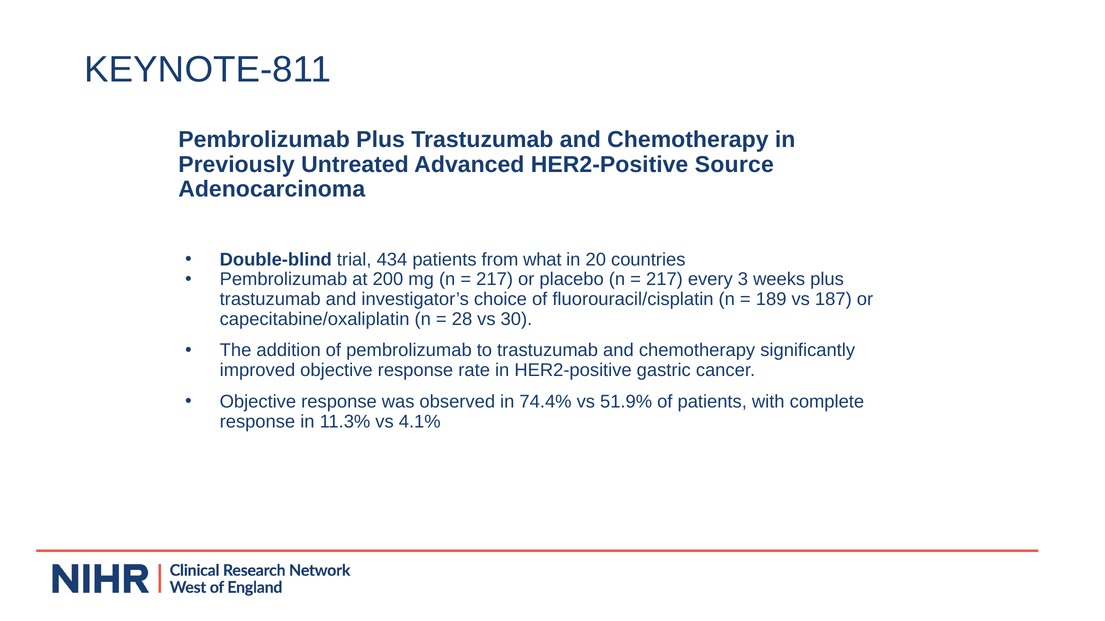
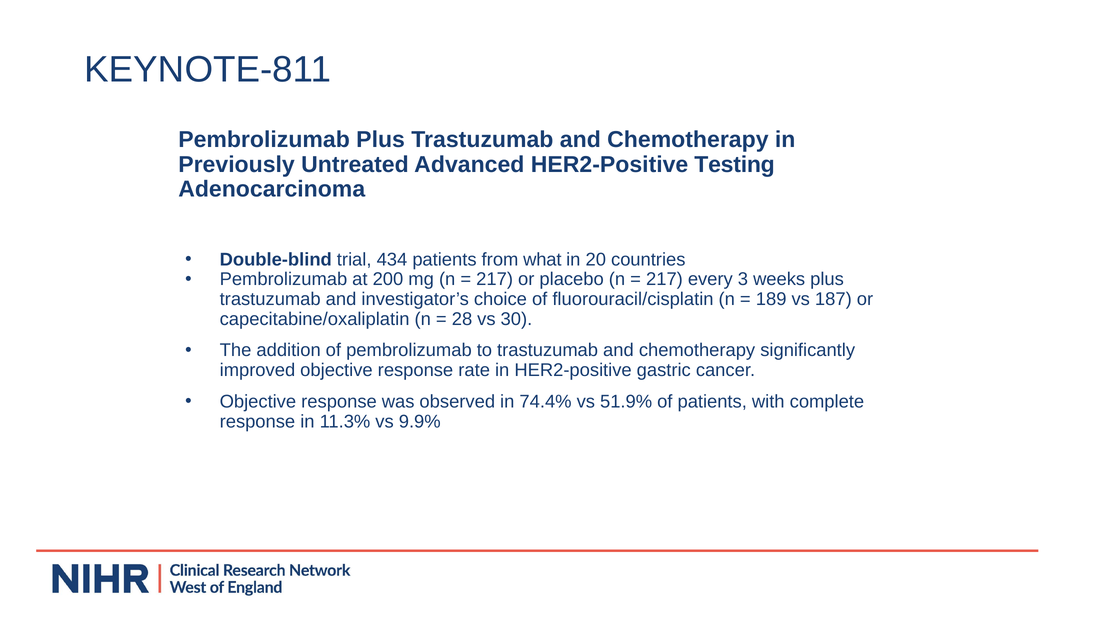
Source: Source -> Testing (735, 165)
4.1%: 4.1% -> 9.9% (420, 422)
